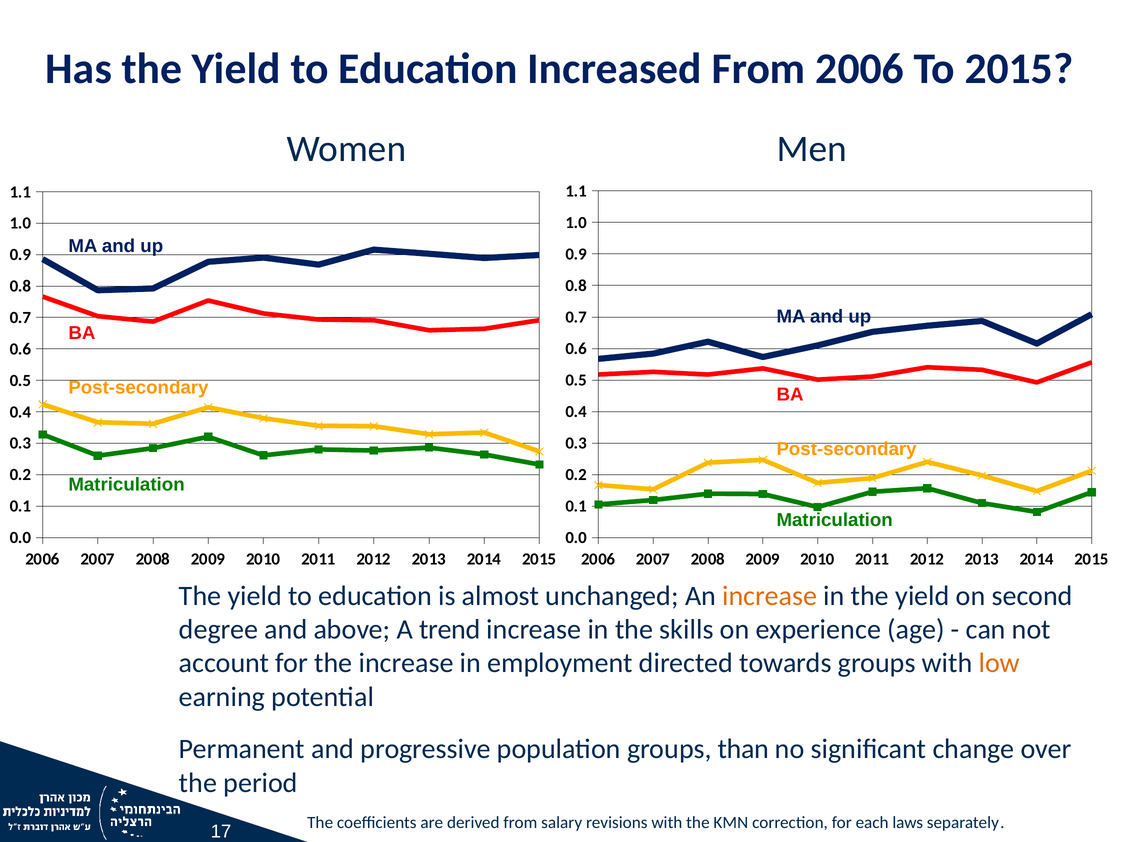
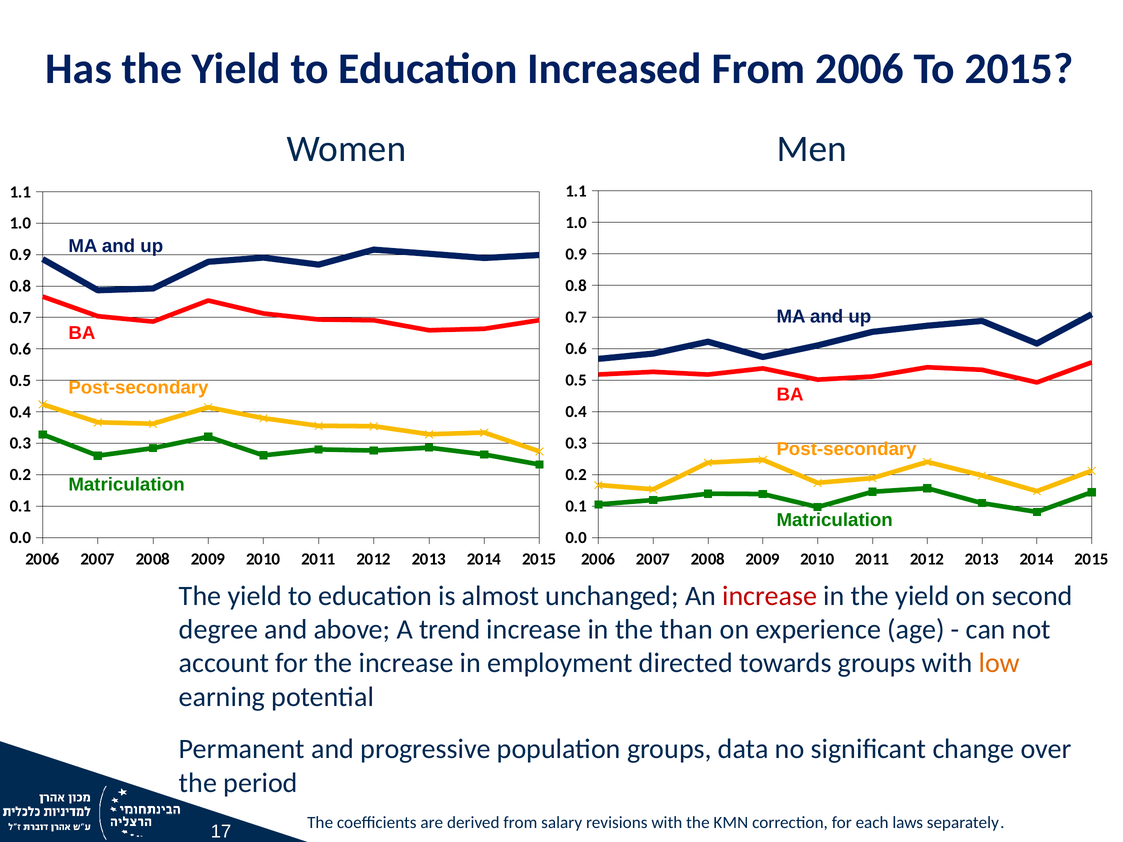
increase colour: orange -> red (770, 596)
skills: skills -> than (686, 630)
than: than -> data (743, 749)
